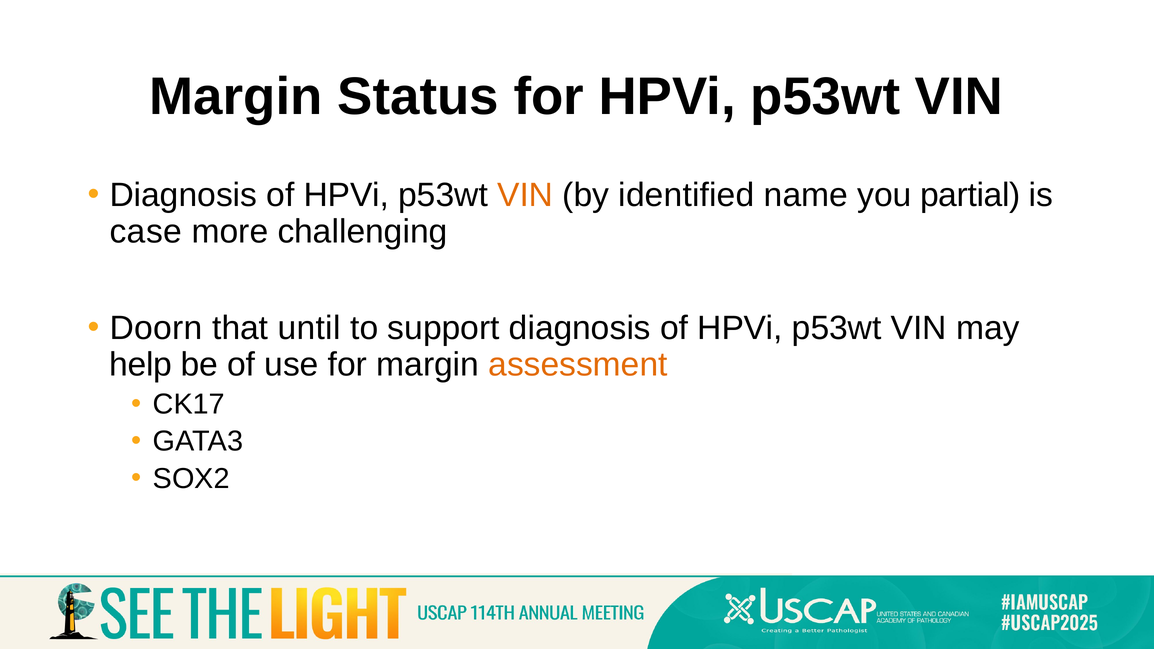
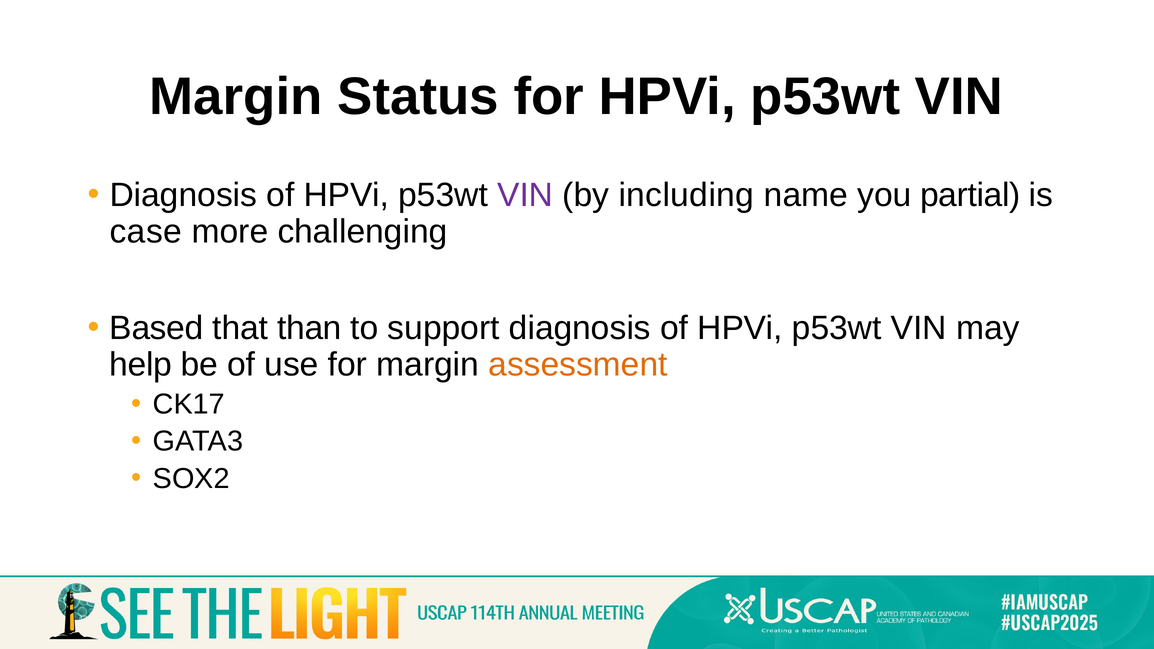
VIN colour: orange -> purple (525, 195)
identified: identified -> including (686, 195)
Doorn: Doorn -> Based (156, 328)
until: until -> than (309, 328)
